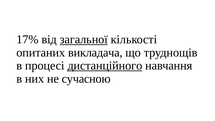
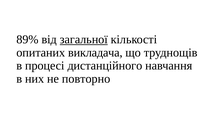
17%: 17% -> 89% (27, 39)
дистанційного underline: present -> none (105, 66)
сучасною: сучасною -> повторно (86, 79)
